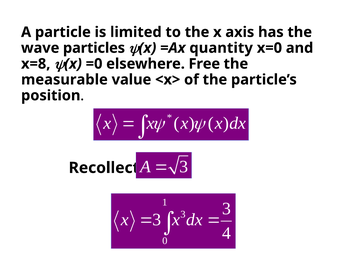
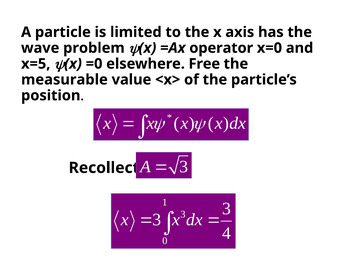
particles: particles -> problem (94, 48)
quantity: quantity -> operator (221, 48)
x=8: x=8 -> x=5 (36, 64)
